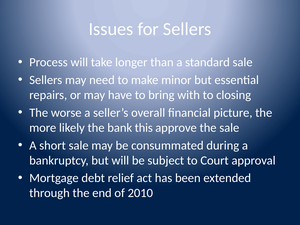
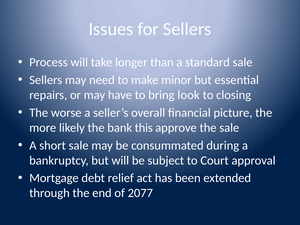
with: with -> look (189, 95)
2010: 2010 -> 2077 (140, 193)
